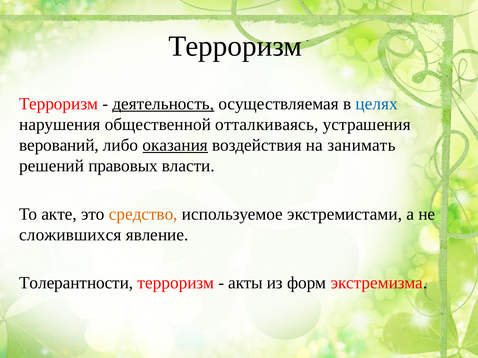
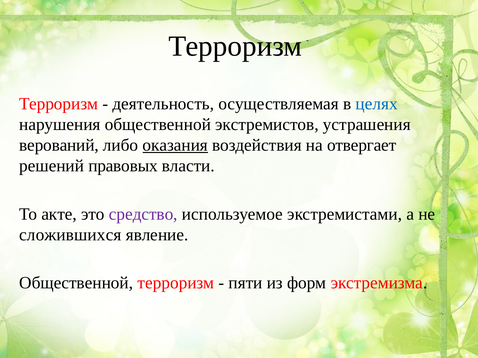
деятельность underline: present -> none (163, 104)
отталкиваясь: отталкиваясь -> экстремистов (267, 125)
занимать: занимать -> отвергает (362, 145)
средство colour: orange -> purple (143, 214)
Толерантности: Толерантности -> Общественной (76, 283)
акты: акты -> пяти (245, 283)
